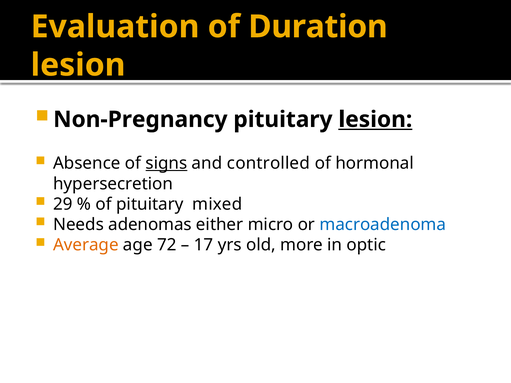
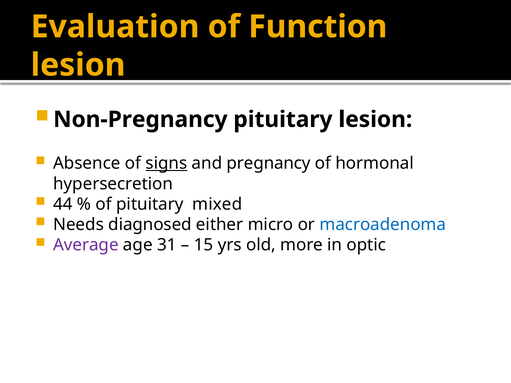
Duration: Duration -> Function (318, 27)
lesion underline: present -> none (375, 120)
controlled: controlled -> pregnancy (269, 163)
29: 29 -> 44 (63, 204)
adenomas: adenomas -> diagnosed (150, 225)
Average colour: orange -> purple (86, 245)
72: 72 -> 31 (167, 245)
17: 17 -> 15 (204, 245)
